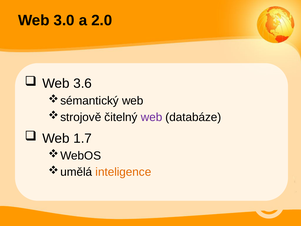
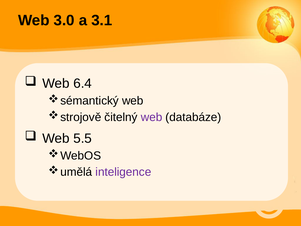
2.0: 2.0 -> 3.1 (102, 20)
3.6: 3.6 -> 6.4 (83, 83)
1.7: 1.7 -> 5.5 (83, 138)
inteligence colour: orange -> purple (123, 172)
